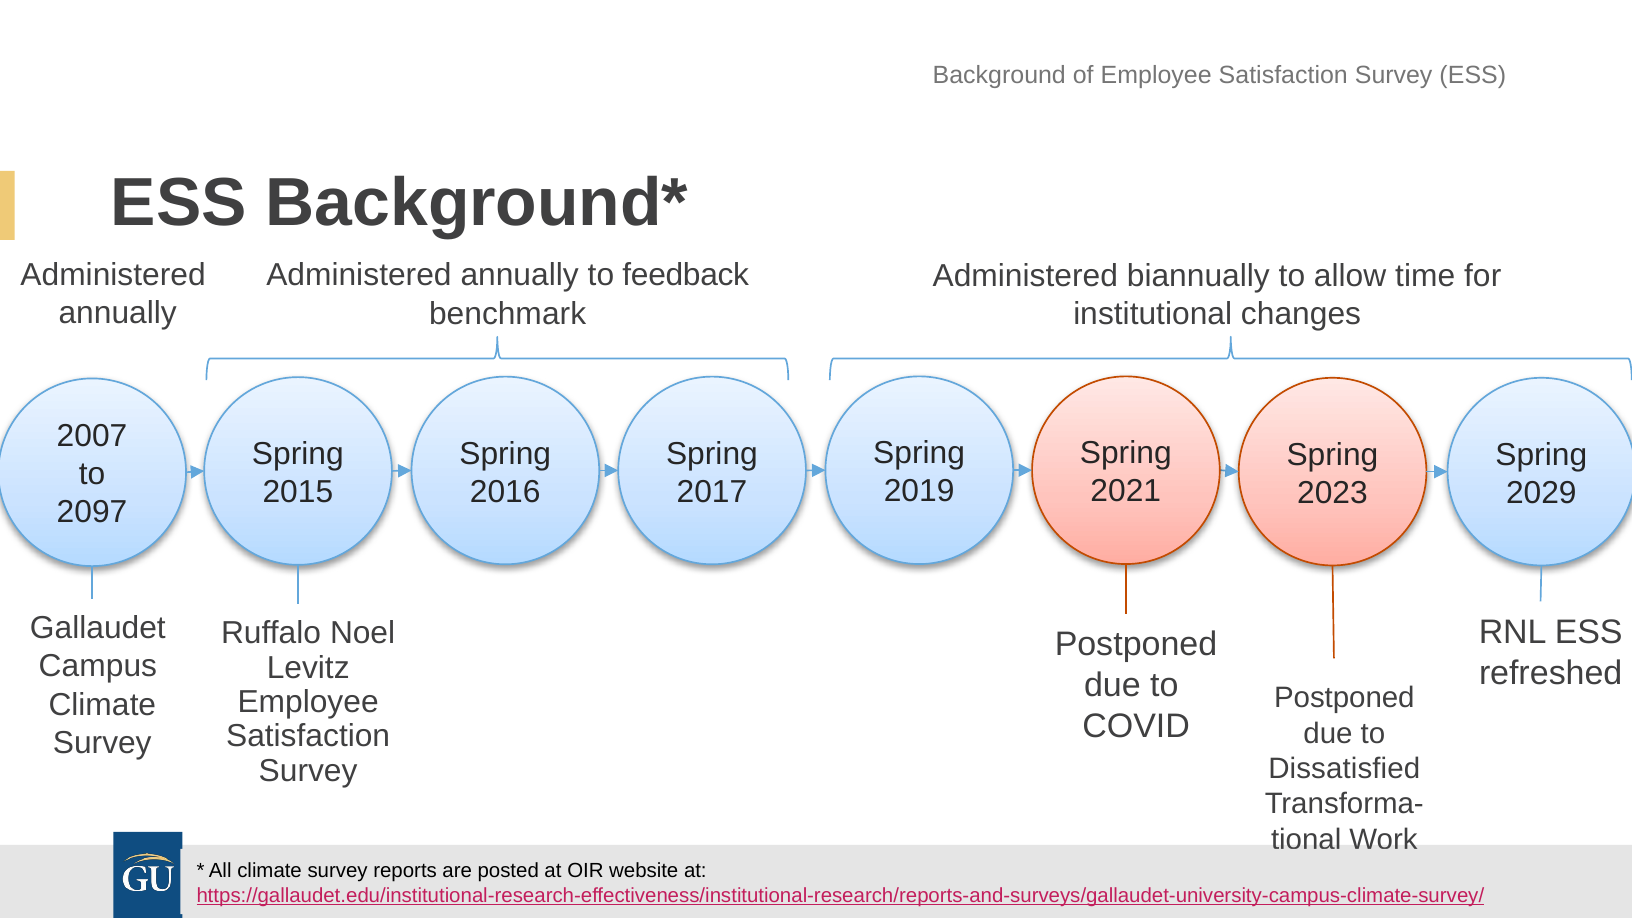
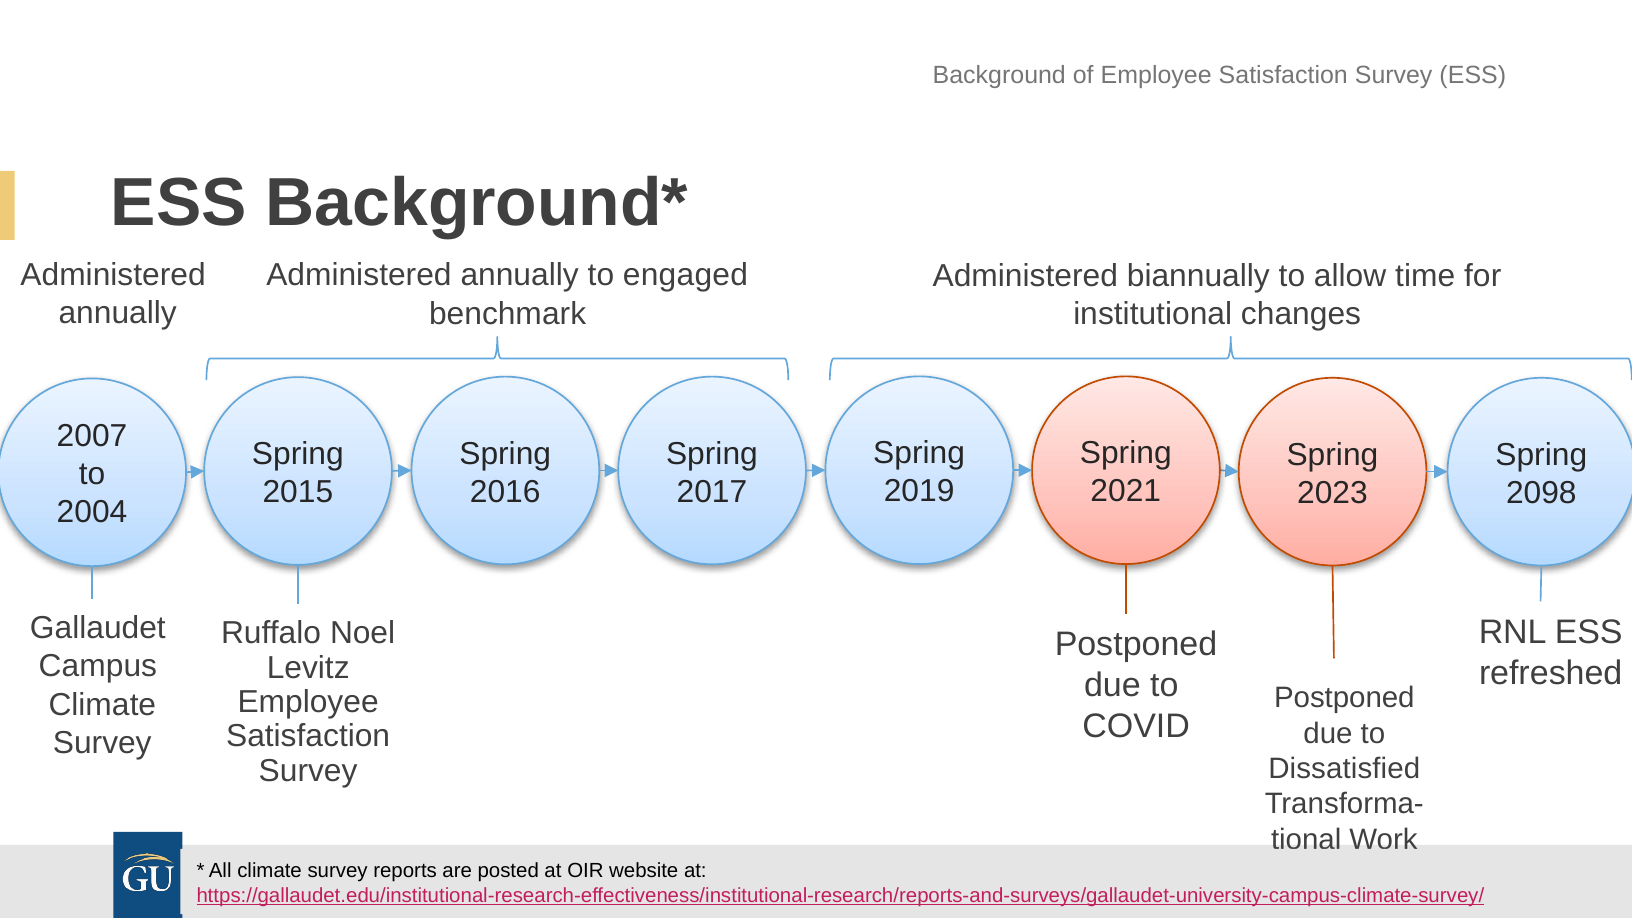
feedback: feedback -> engaged (685, 275)
2029: 2029 -> 2098 (1541, 493)
2097: 2097 -> 2004 (92, 513)
